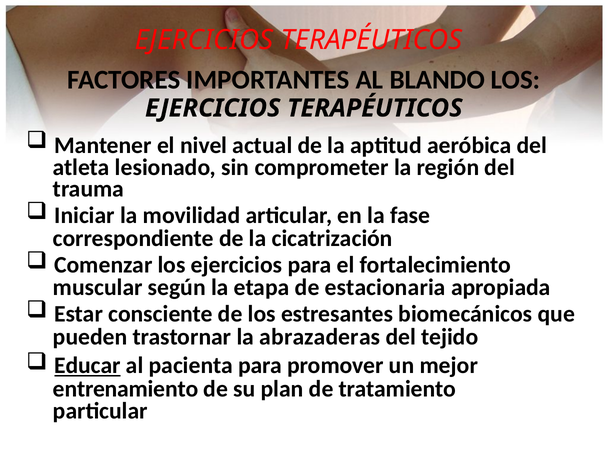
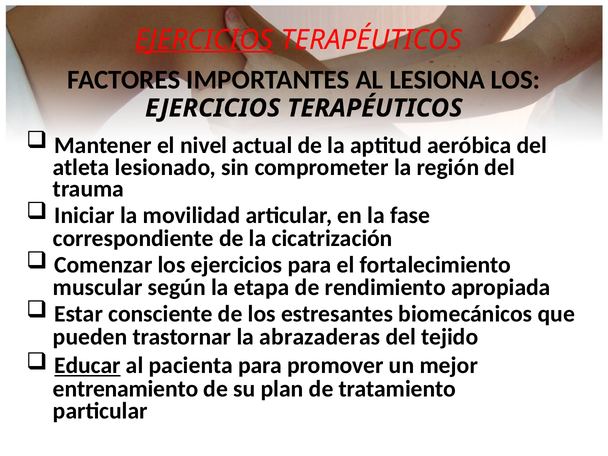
EJERCICIOS underline: none -> present (204, 40)
BLANDO: BLANDO -> LESIONA (437, 80)
estacionaria: estacionaria -> rendimiento (385, 288)
